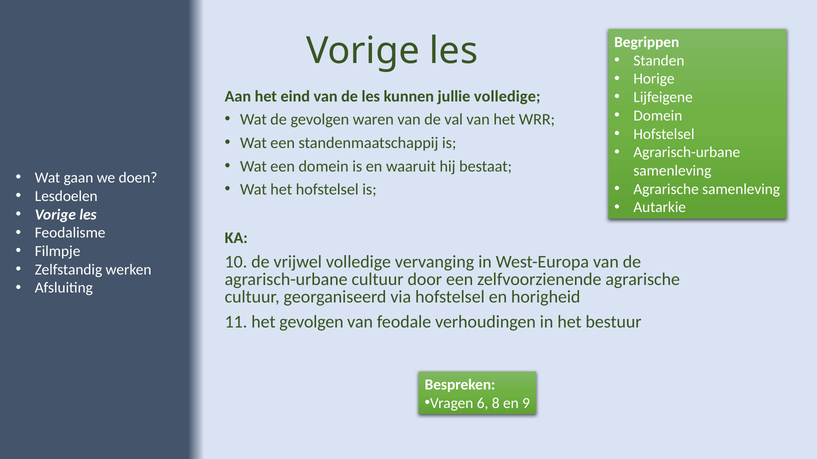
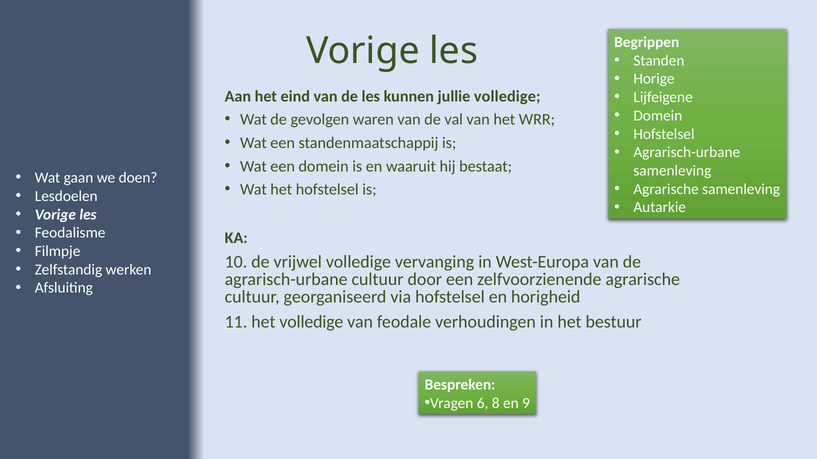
het gevolgen: gevolgen -> volledige (311, 322)
